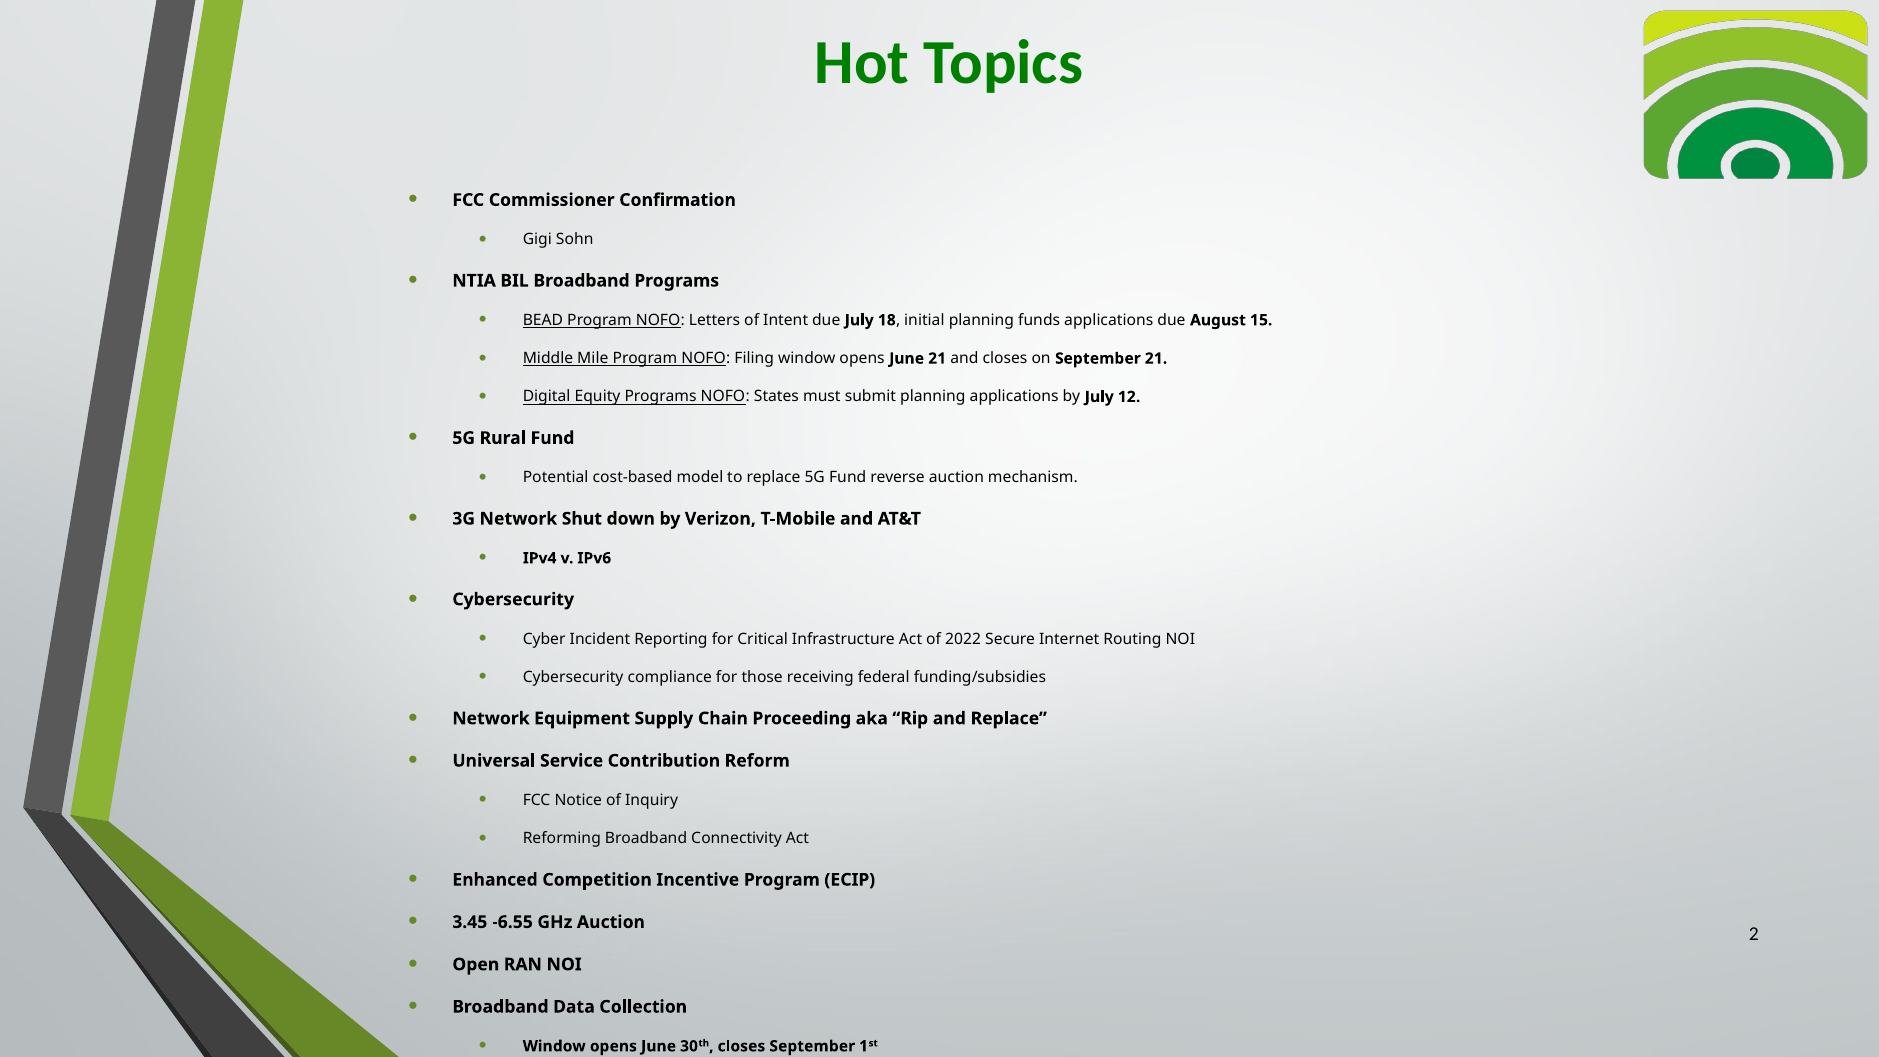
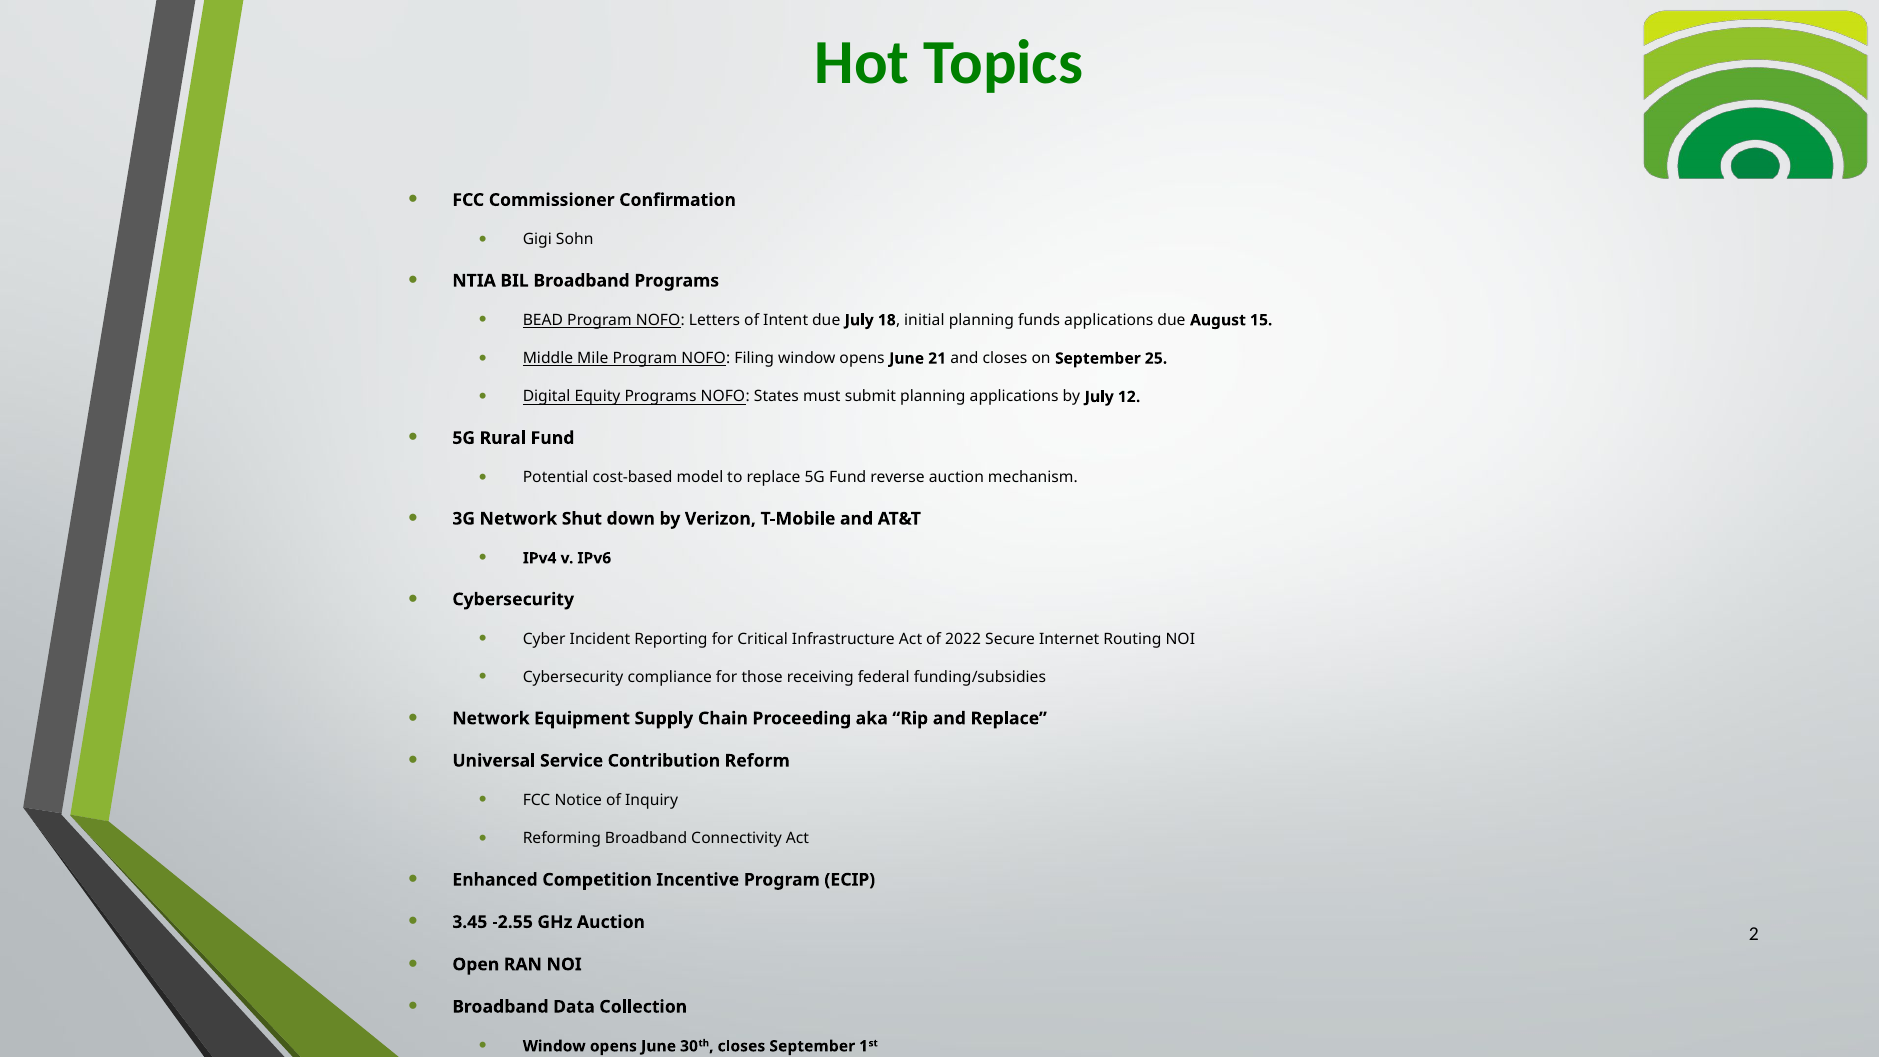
September 21: 21 -> 25 (1156, 358)
-6.55: -6.55 -> -2.55 (512, 922)
